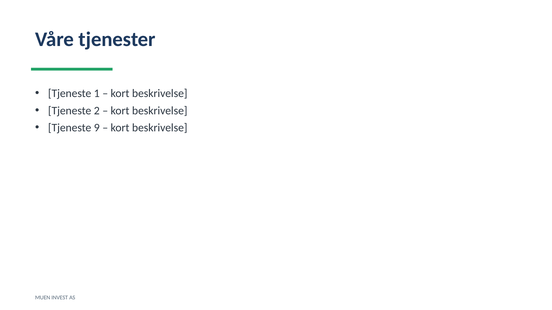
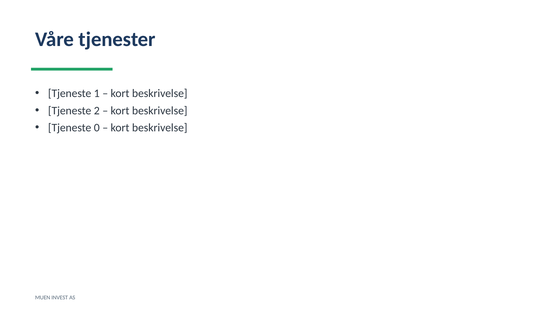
9: 9 -> 0 (97, 128)
